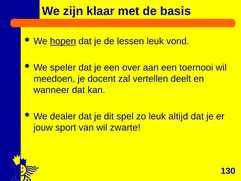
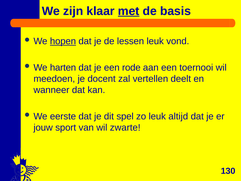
met underline: none -> present (129, 11)
speler: speler -> harten (63, 67)
over: over -> rode (131, 67)
dealer: dealer -> eerste (63, 116)
